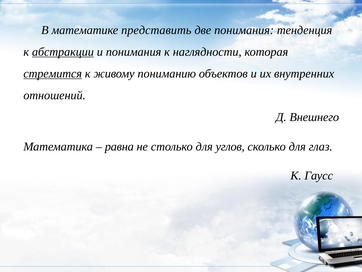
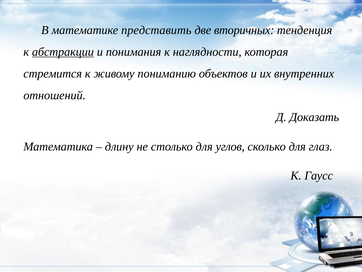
две понимания: понимания -> вторичных (244, 30)
стремится underline: present -> none (53, 73)
Внешнего: Внешнего -> Доказать (314, 117)
равна: равна -> длину (119, 146)
